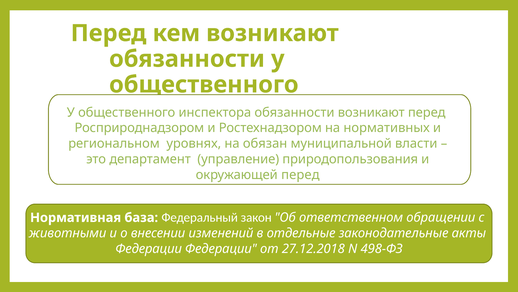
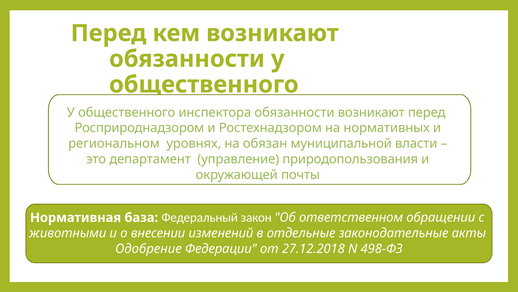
окружающей перед: перед -> почты (301, 174)
Федерации: Федерации -> Одобрение (148, 248)
